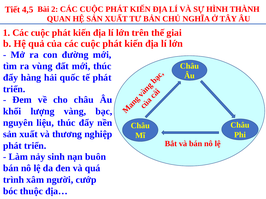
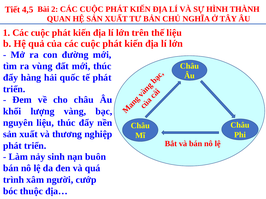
thế giai: giai -> liệu (174, 33)
